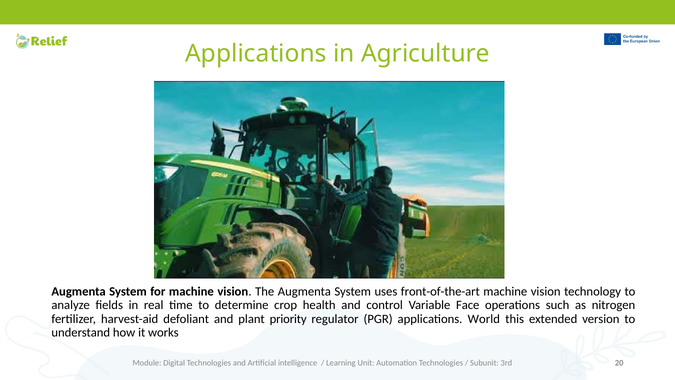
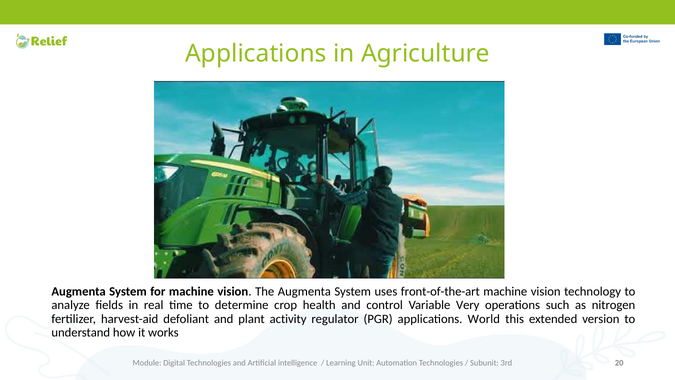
Face: Face -> Very (468, 305)
priority: priority -> activity (288, 319)
